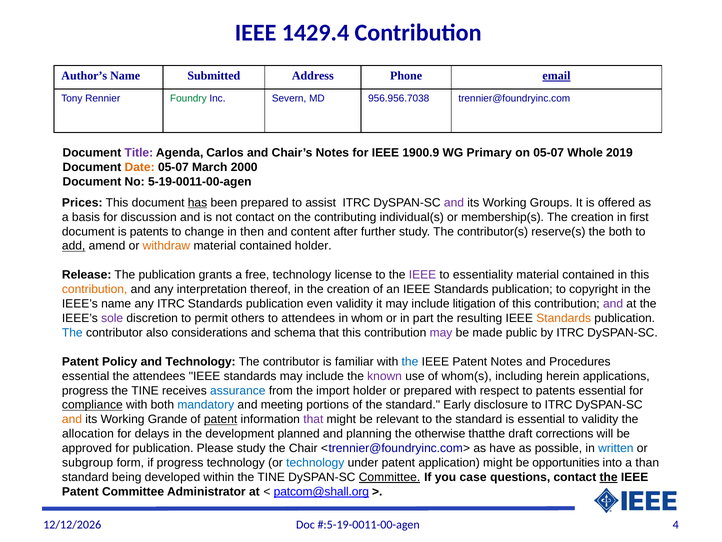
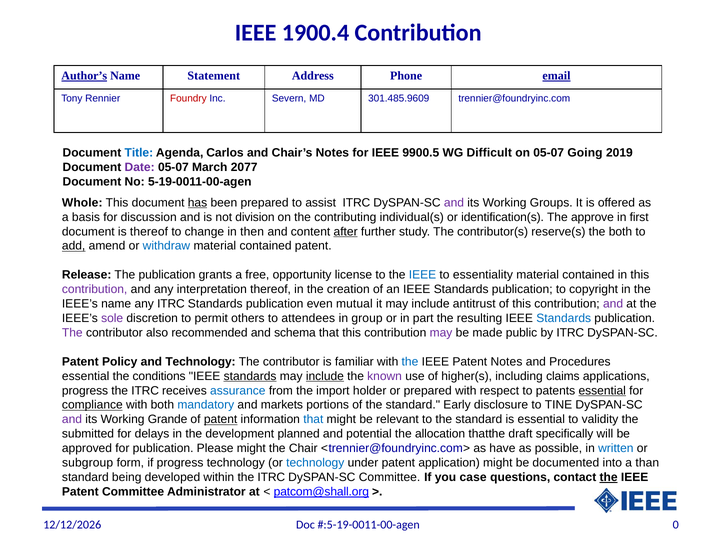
1429.4: 1429.4 -> 1900.4 (316, 33)
Author’s underline: none -> present (84, 76)
Submitted: Submitted -> Statement (214, 76)
Foundry colour: green -> red (188, 98)
956.956.7038: 956.956.7038 -> 301.485.9609 (399, 98)
Title colour: purple -> blue (139, 153)
1900.9: 1900.9 -> 9900.5 (421, 153)
Primary: Primary -> Difficult (489, 153)
Whole: Whole -> Going (585, 153)
Date colour: orange -> purple (140, 167)
2000: 2000 -> 2077 (244, 167)
Prices: Prices -> Whole (82, 202)
not contact: contact -> division (255, 217)
membership(s: membership(s -> identification(s (503, 217)
creation: creation -> approve (592, 217)
is patents: patents -> thereof (149, 231)
after underline: none -> present (346, 231)
withdraw colour: orange -> blue (166, 246)
contained holder: holder -> patent (313, 246)
free technology: technology -> opportunity (302, 275)
IEEE colour: purple -> blue (423, 275)
contribution colour: orange -> purple (95, 289)
even validity: validity -> mutual (354, 304)
litigation: litigation -> antitrust (474, 304)
whom: whom -> group (367, 318)
Standards colour: orange -> blue (564, 318)
The colour: blue -> purple (72, 332)
considerations: considerations -> recommended (209, 332)
the attendees: attendees -> conditions (159, 376)
standards underline: none -> present (250, 376)
include underline: none -> present (325, 376)
whom(s: whom(s -> higher(s (467, 376)
herein: herein -> claims (563, 376)
TINE: TINE -> ITRC (145, 390)
essential underline: none -> present (602, 390)
meeting: meeting -> markets (282, 405)
to ITRC: ITRC -> TINE (559, 405)
and colour: orange -> purple (72, 419)
that colour: purple -> blue (313, 419)
allocation: allocation -> submitted (88, 433)
planning: planning -> potential (369, 433)
otherwise: otherwise -> allocation (440, 433)
corrections: corrections -> specifically (565, 433)
Please study: study -> might (251, 448)
opportunities: opportunities -> documented (566, 462)
within the TINE: TINE -> ITRC (271, 477)
Committee underline: present -> none (389, 477)
4: 4 -> 0 (676, 524)
